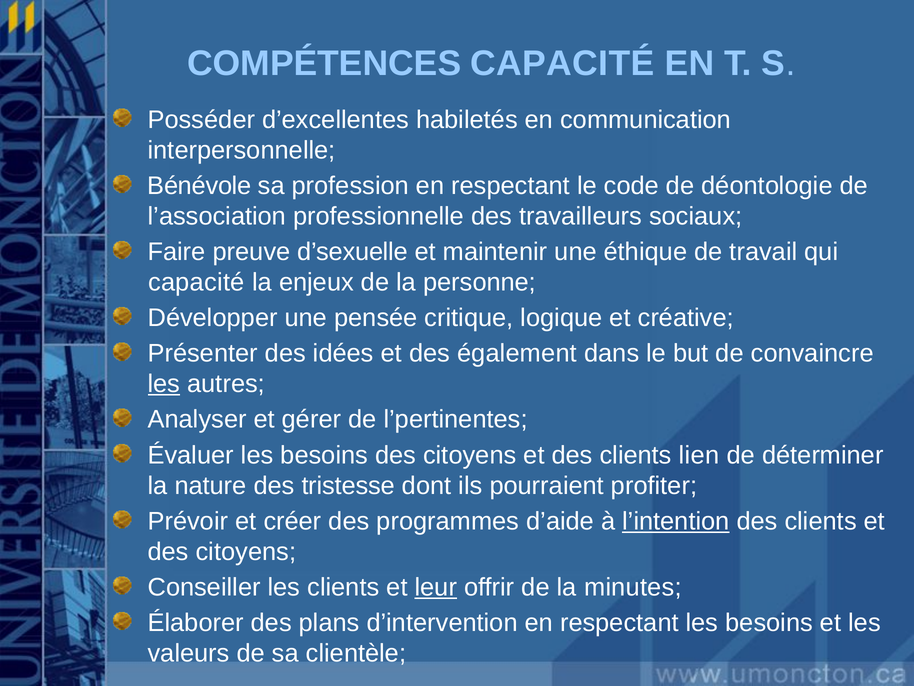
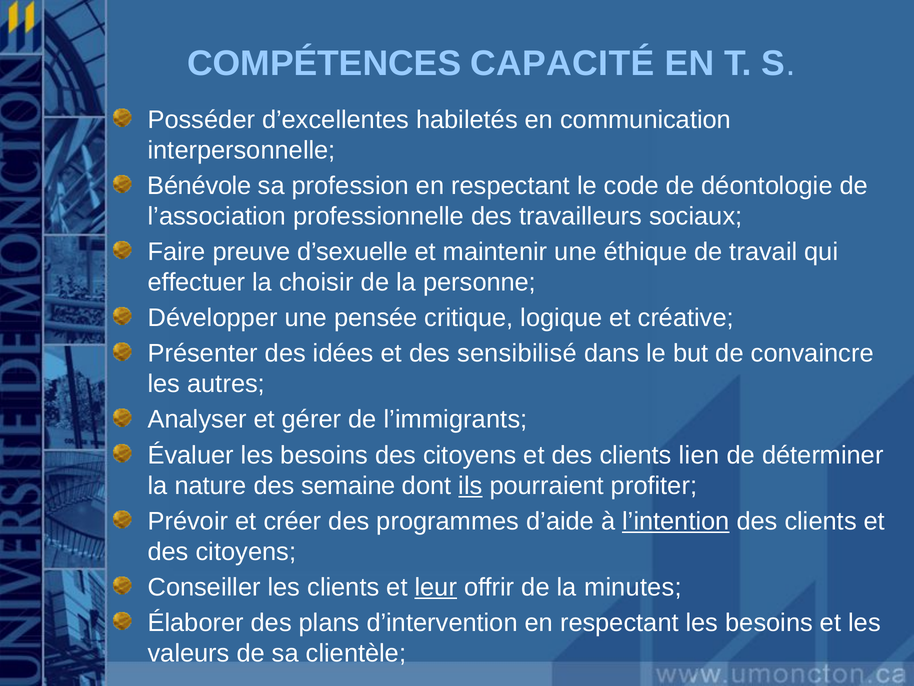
capacité: capacité -> effectuer (197, 282)
enjeux: enjeux -> choisir (316, 282)
également: également -> sensibilisé (517, 353)
les underline: present -> none (164, 384)
l’pertinentes: l’pertinentes -> l’immigrants (456, 419)
tristesse: tristesse -> semaine (348, 485)
ils underline: none -> present (470, 485)
